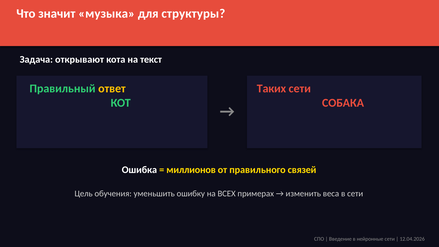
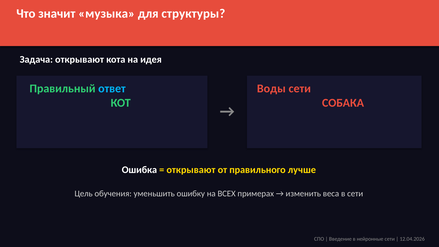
текст: текст -> идея (151, 59)
ответ colour: yellow -> light blue (112, 89)
Таких: Таких -> Воды (271, 89)
миллионов: миллионов -> открывают (191, 170)
связей: связей -> лучше (302, 170)
